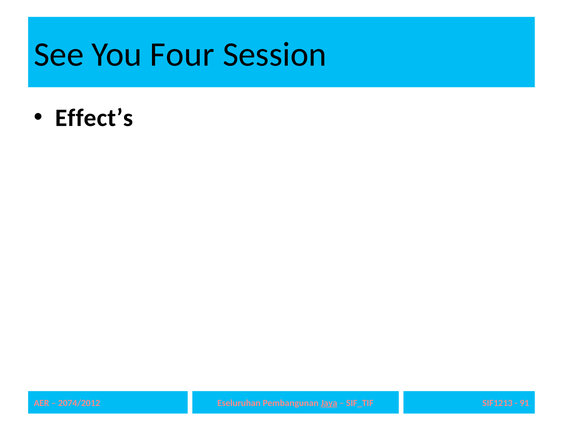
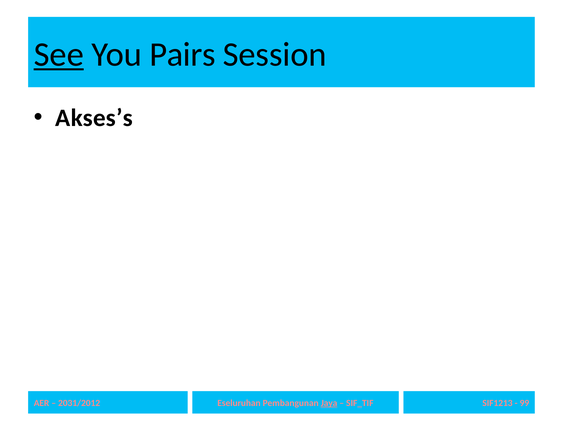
See underline: none -> present (59, 55)
Four: Four -> Pairs (182, 55)
Effect’s: Effect’s -> Akses’s (94, 118)
2074/2012: 2074/2012 -> 2031/2012 (79, 403)
91: 91 -> 99 (524, 403)
